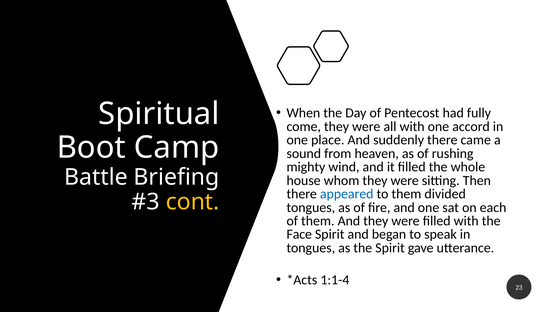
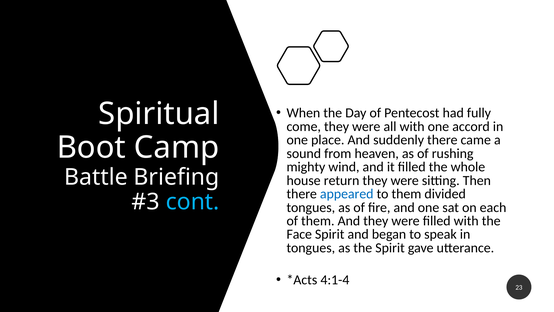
whom: whom -> return (342, 180)
cont colour: yellow -> light blue (193, 202)
1:1-4: 1:1-4 -> 4:1-4 (335, 280)
